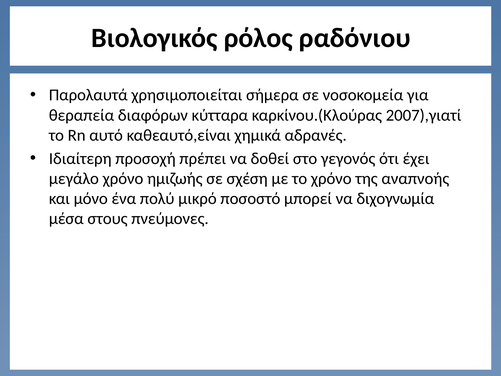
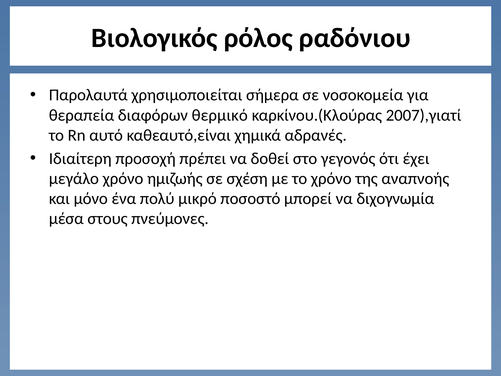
κύτταρα: κύτταρα -> θερμικό (220, 115)
